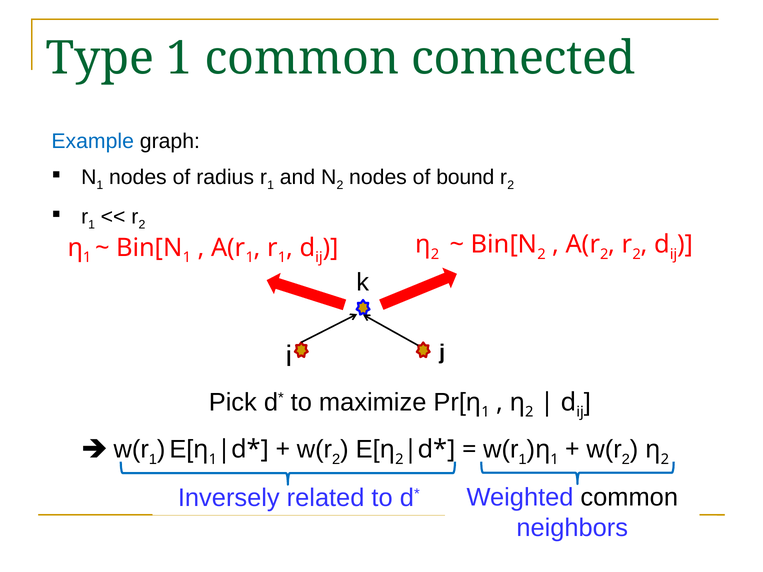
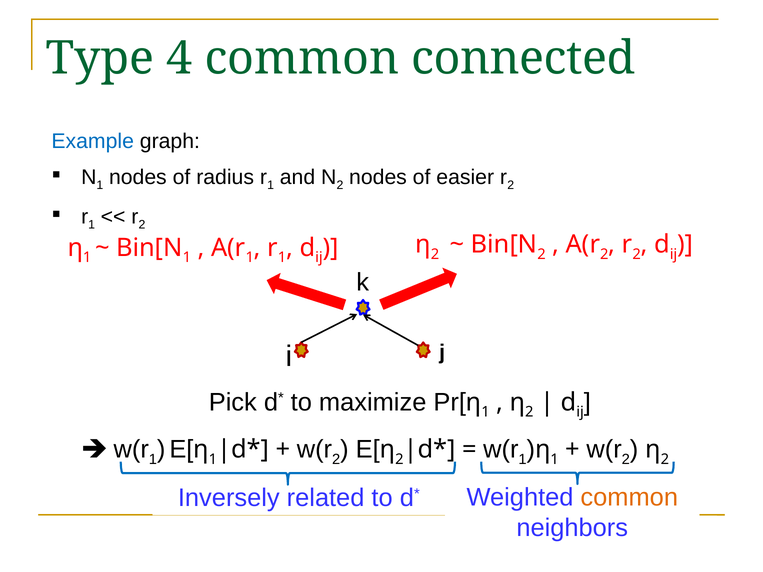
Type 1: 1 -> 4 (179, 58)
bound: bound -> easier (465, 177)
common colour: black -> orange (629, 498)
